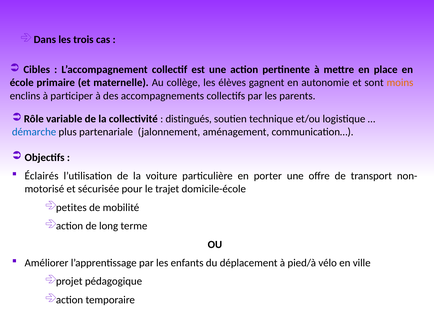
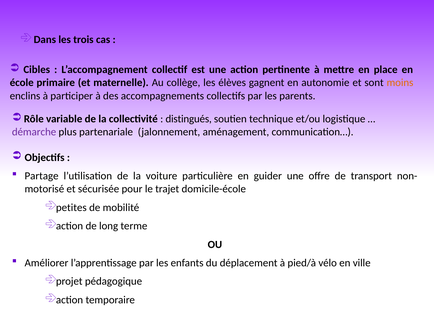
démarche colour: blue -> purple (34, 132)
Éclairés: Éclairés -> Partage (42, 176)
porter: porter -> guider (268, 176)
